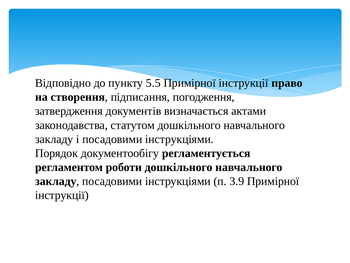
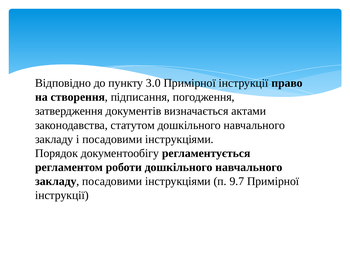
5.5: 5.5 -> 3.0 (153, 83)
3.9: 3.9 -> 9.7 (237, 181)
